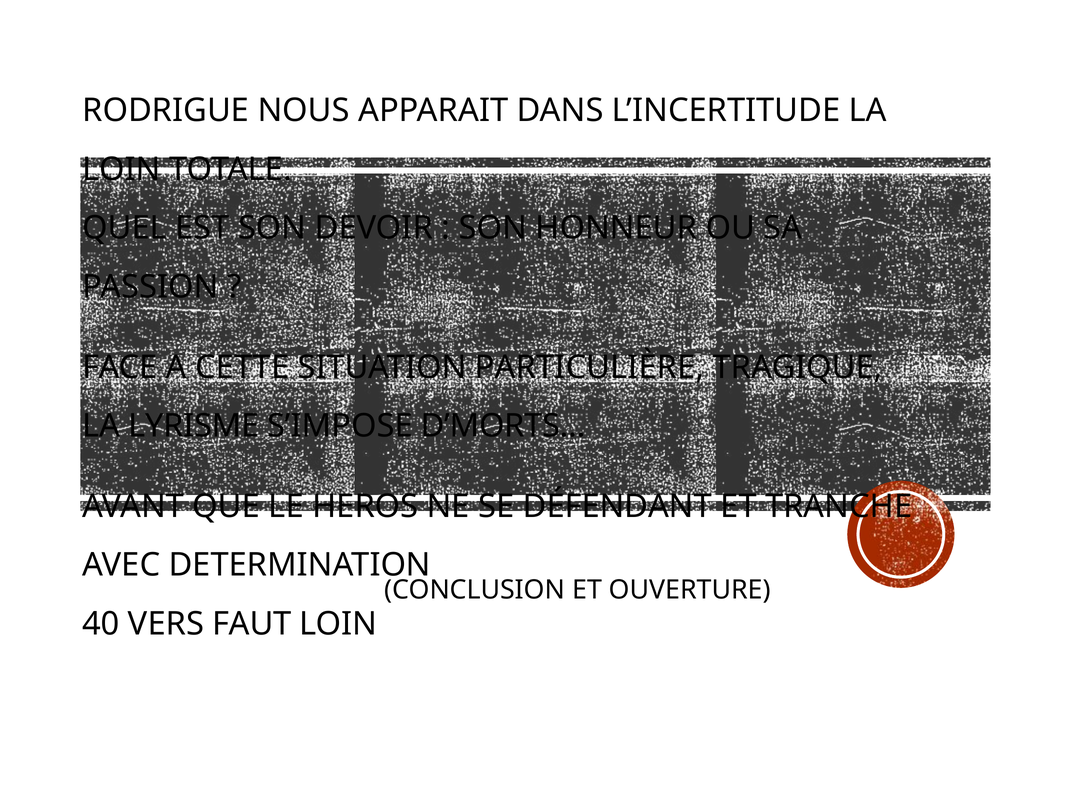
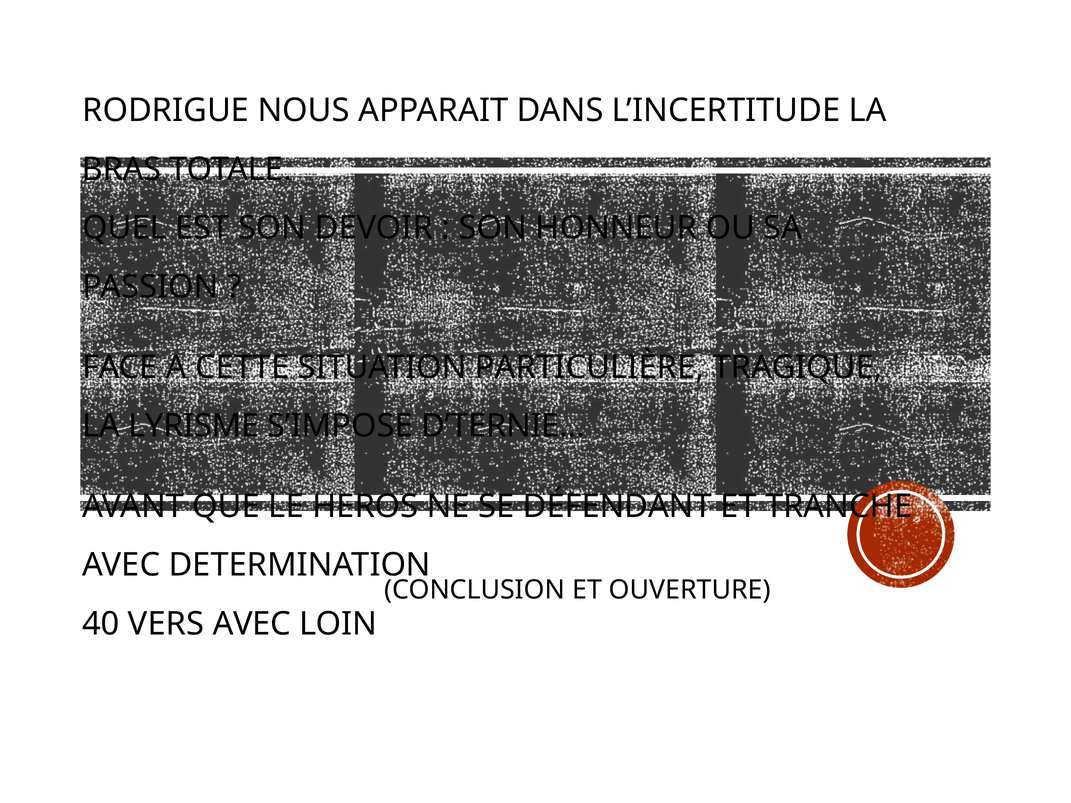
LOIN: LOIN -> BRAS (122, 169)
D’MORTS…: D’MORTS… -> D’TERNIE… (503, 426)
VERS FAUT: FAUT -> AVEC (252, 624)
